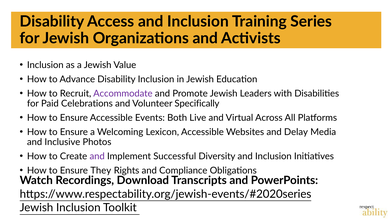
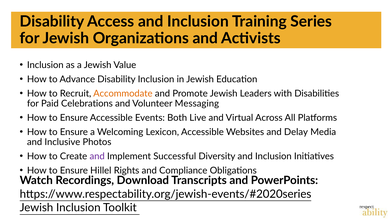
Accommodate colour: purple -> orange (123, 93)
Specifically: Specifically -> Messaging (197, 104)
They: They -> Hillel (101, 170)
